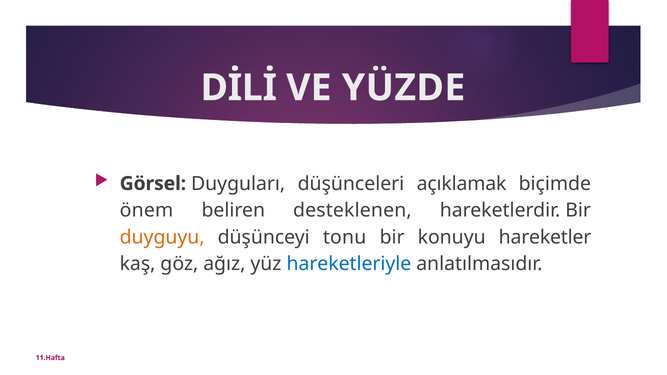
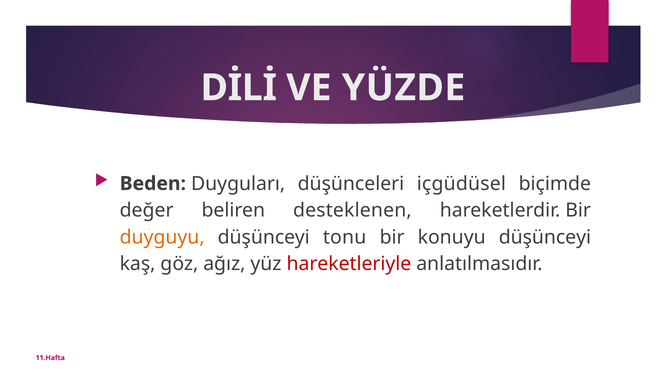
Görsel: Görsel -> Beden (153, 184)
açıklamak: açıklamak -> içgüdüsel (461, 184)
önem: önem -> değer (147, 211)
konuyu hareketler: hareketler -> düşünceyi (545, 237)
hareketleriyle colour: blue -> red (349, 264)
